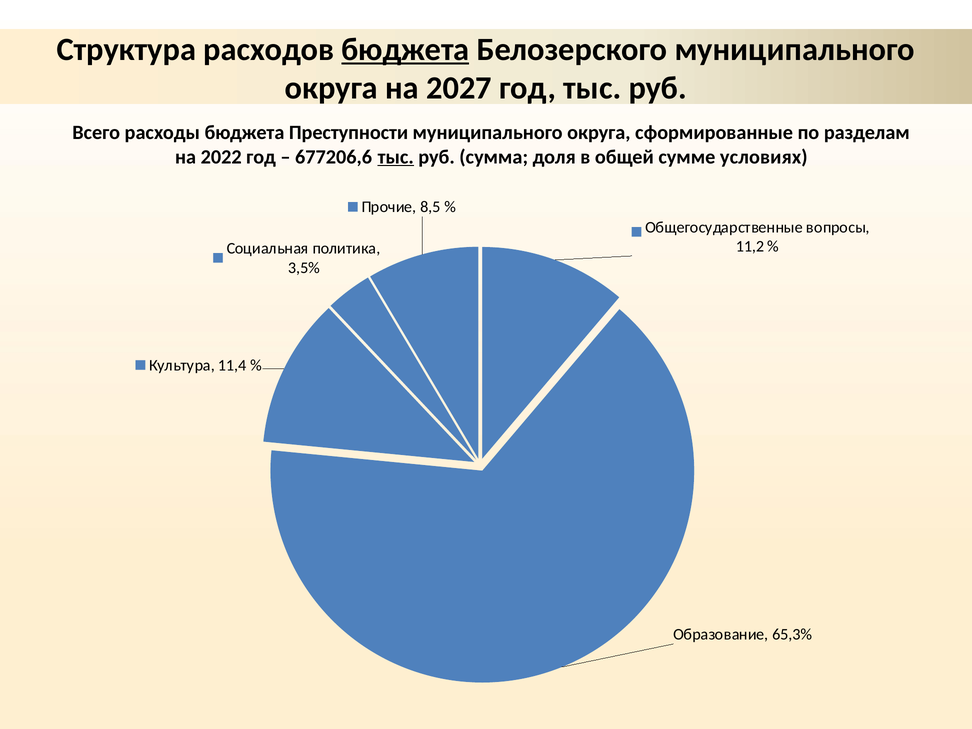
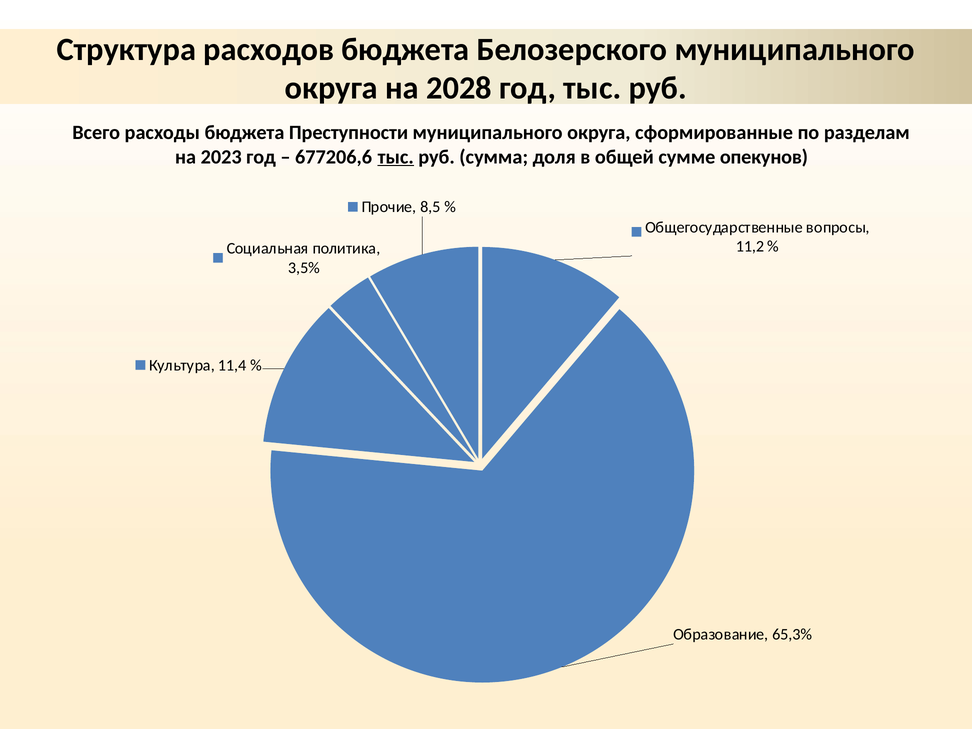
бюджета underline: present -> none (405, 49)
2027: 2027 -> 2028 (459, 88)
2022: 2022 -> 2023 (221, 157)
условиях: условиях -> опекунов (764, 157)
